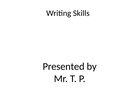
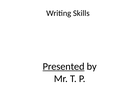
Presented underline: none -> present (64, 66)
